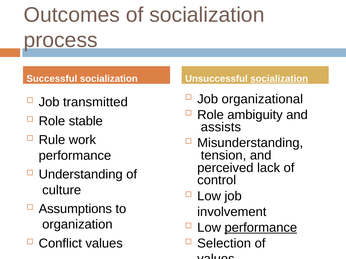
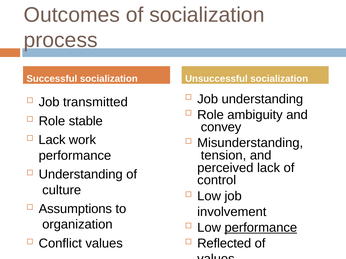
socialization underline: present -> none (279, 79)
Job organizational: organizational -> understanding (262, 99)
assists: assists -> convey (221, 127)
Rule: Rule -> Lack (52, 140)
Selection: Selection -> Reflected (224, 244)
